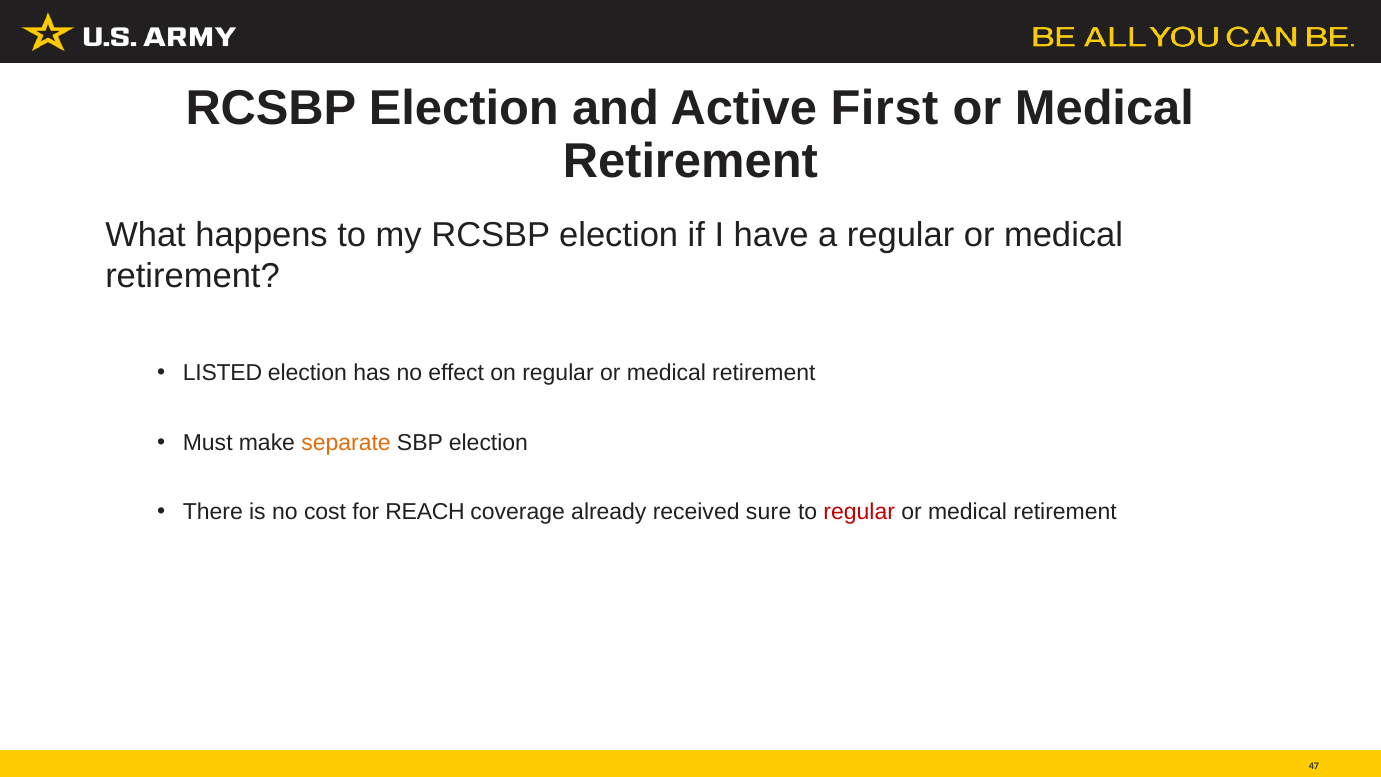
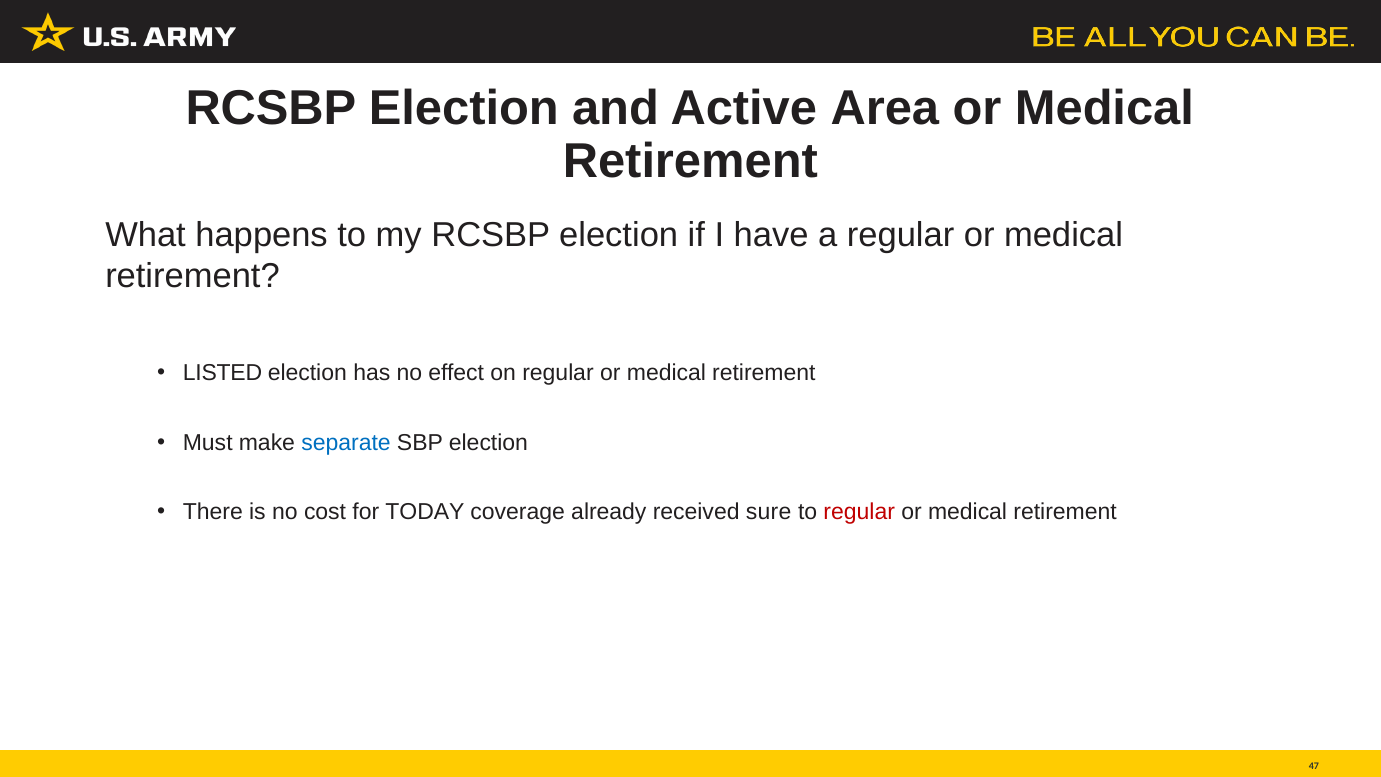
First: First -> Area (885, 108)
separate colour: orange -> blue (346, 443)
REACH: REACH -> TODAY (425, 512)
